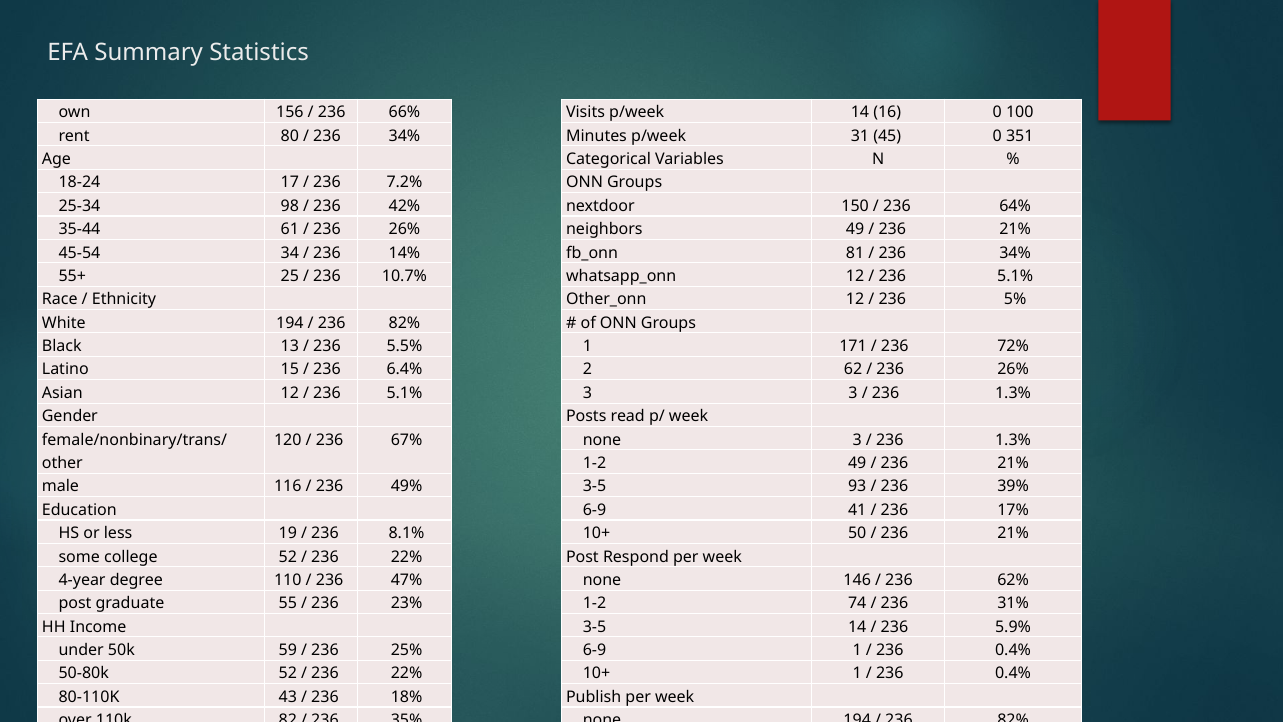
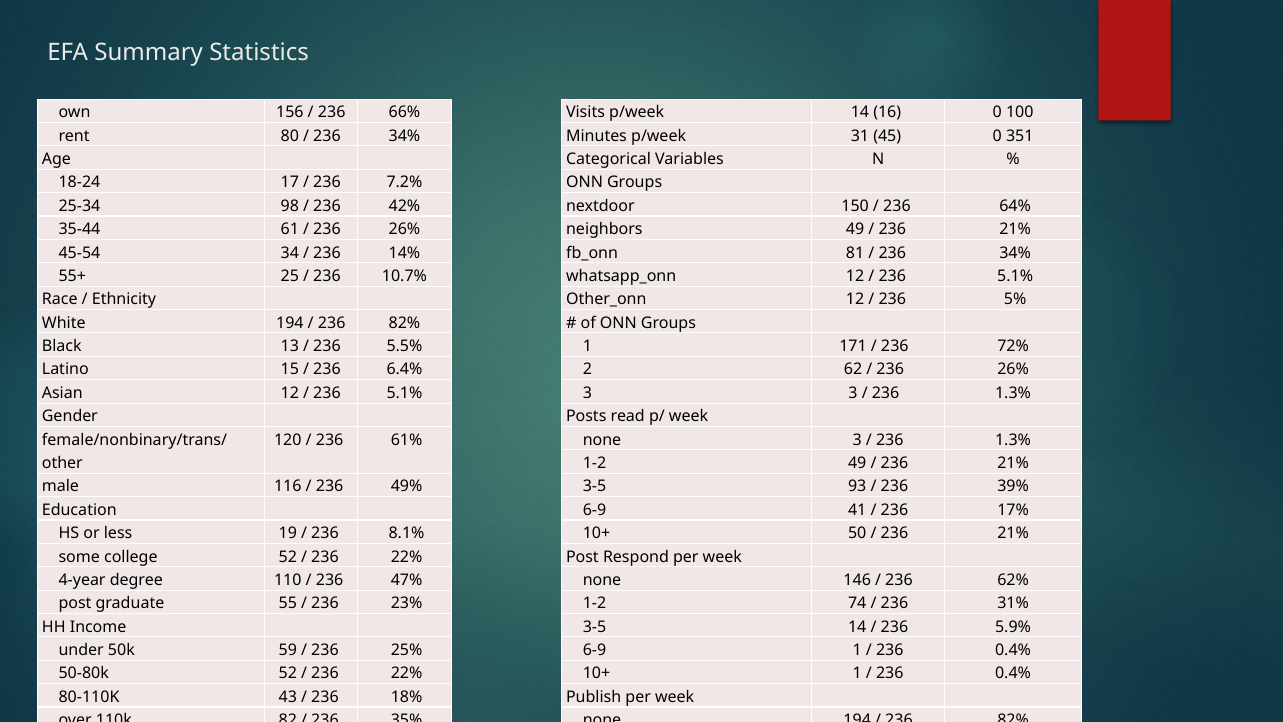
67%: 67% -> 61% (407, 440)
